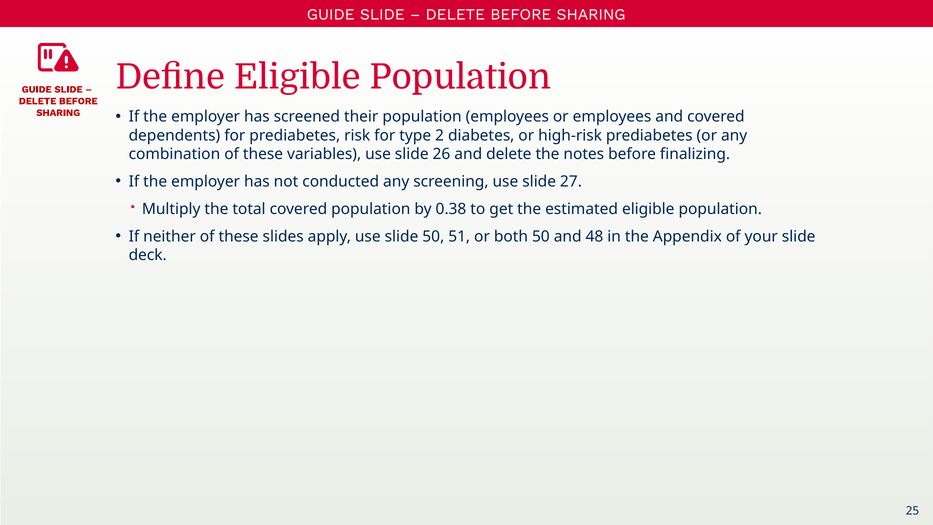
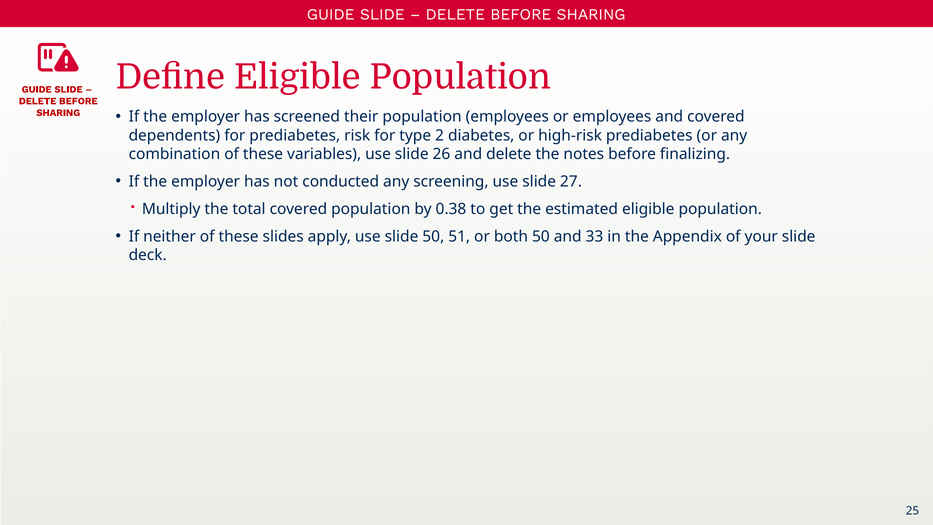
48: 48 -> 33 (594, 236)
